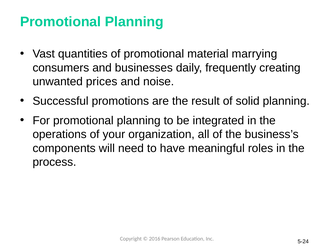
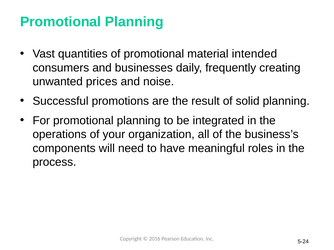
marrying: marrying -> intended (254, 54)
